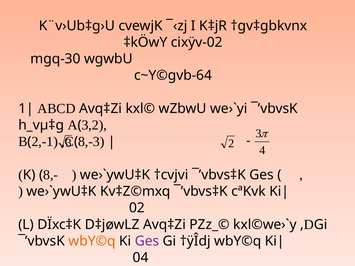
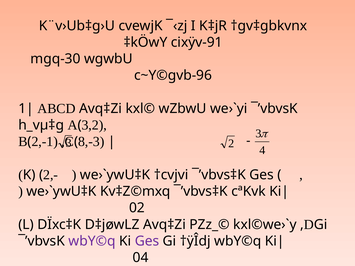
cixÿv-02: cixÿv-02 -> cixÿv-91 (197, 42)
c~Y©gvb-64: c~Y©gvb-64 -> c~Y©gvb-96 (173, 76)
8,-: 8,- -> 2,- (51, 175)
wbY©q colour: orange -> purple (92, 241)
